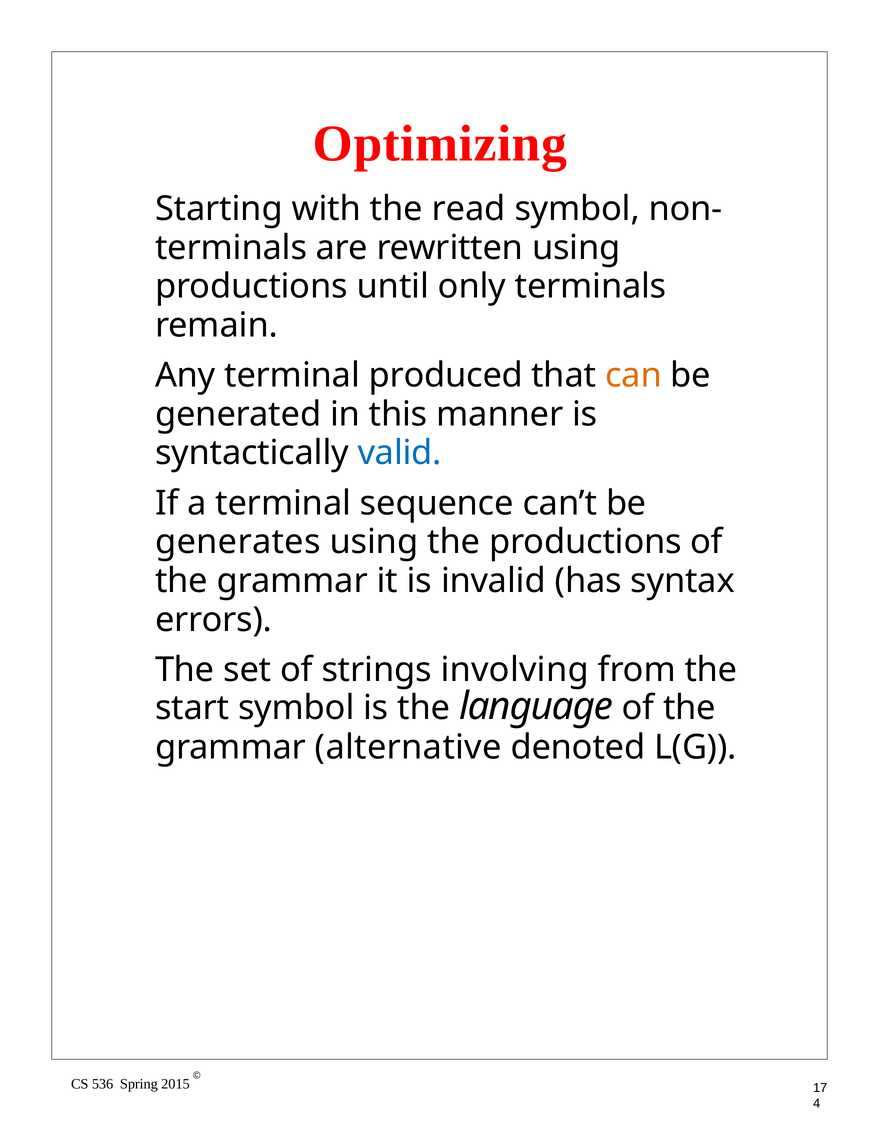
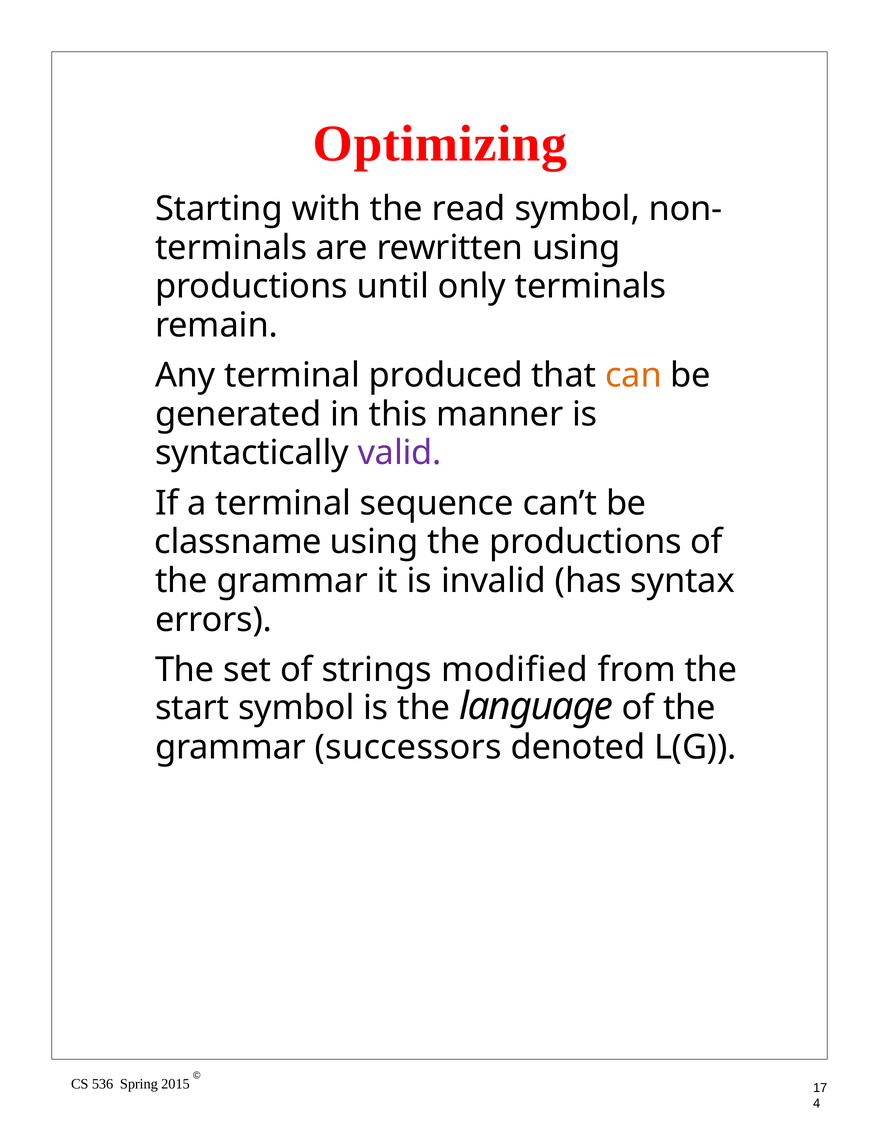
valid colour: blue -> purple (400, 453)
generates: generates -> classname (238, 542)
involving: involving -> modified (515, 670)
alternative: alternative -> successors (408, 748)
